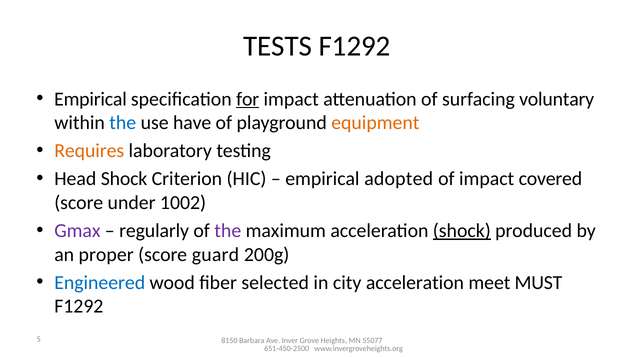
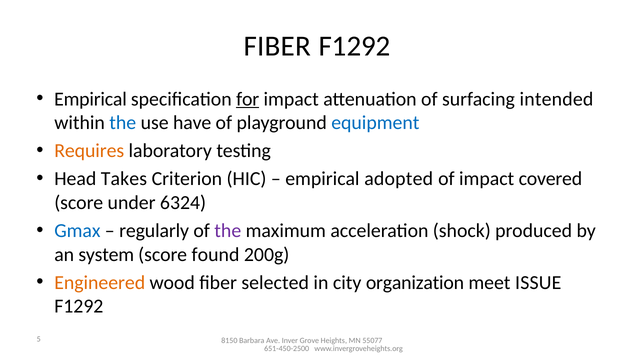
TESTS: TESTS -> FIBER (277, 46)
voluntary: voluntary -> intended (556, 99)
equipment colour: orange -> blue (375, 123)
Head Shock: Shock -> Takes (124, 179)
1002: 1002 -> 6324 (183, 202)
Gmax colour: purple -> blue (77, 230)
shock underline: present -> none (462, 230)
proper: proper -> system (106, 254)
guard: guard -> found (215, 254)
Engineered colour: blue -> orange (100, 282)
city acceleration: acceleration -> organization (415, 282)
MUST: MUST -> ISSUE (538, 282)
